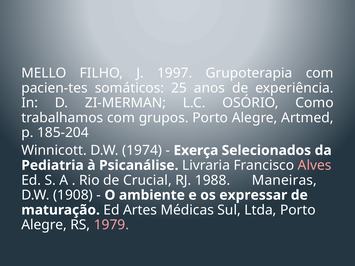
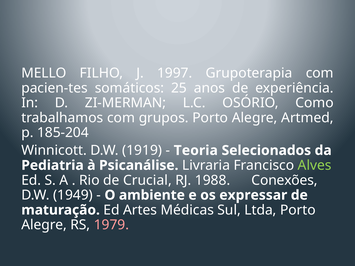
1974: 1974 -> 1919 (142, 151)
Exerça: Exerça -> Teoria (196, 151)
Alves colour: pink -> light green (315, 165)
Maneiras: Maneiras -> Conexões (285, 180)
1908: 1908 -> 1949 (73, 195)
